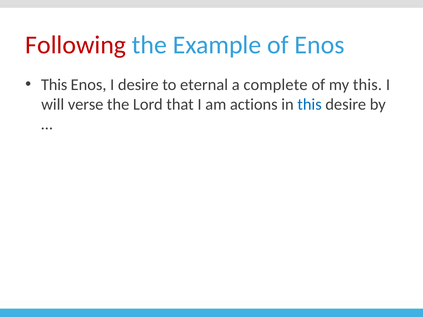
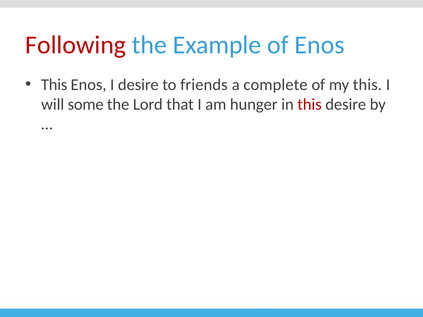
eternal: eternal -> friends (204, 85)
verse: verse -> some (86, 105)
actions: actions -> hunger (254, 105)
this colour: blue -> red (310, 105)
